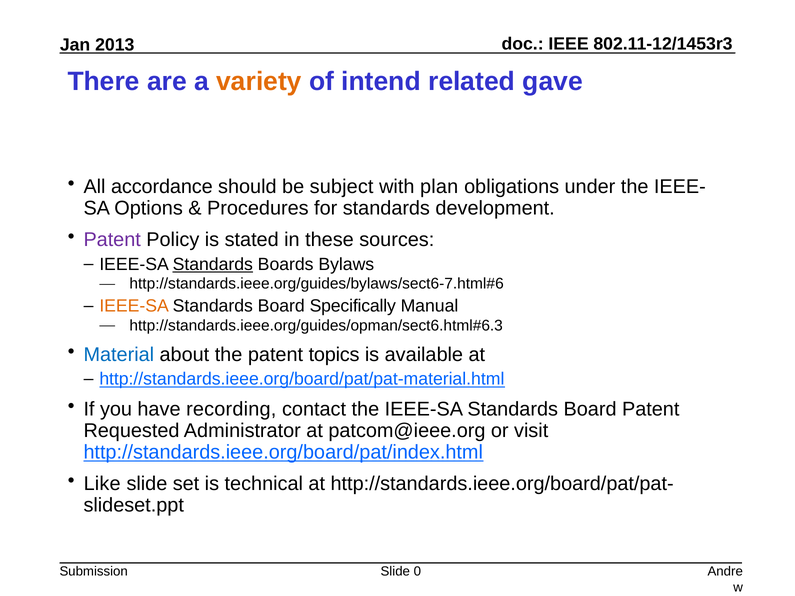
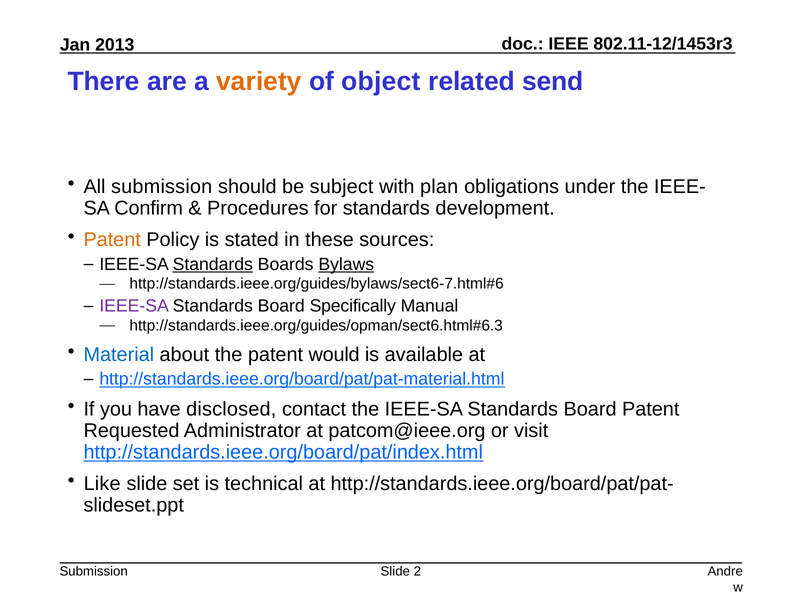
intend: intend -> object (381, 81)
gave: gave -> send (553, 81)
All accordance: accordance -> submission (162, 187)
Options: Options -> Confirm (149, 208)
Patent colour: purple -> orange (112, 240)
Bylaws underline: none -> present (346, 264)
IEEE-SA colour: orange -> purple (134, 306)
topics: topics -> would (334, 355)
recording: recording -> disclosed (231, 410)
0: 0 -> 2 (417, 572)
